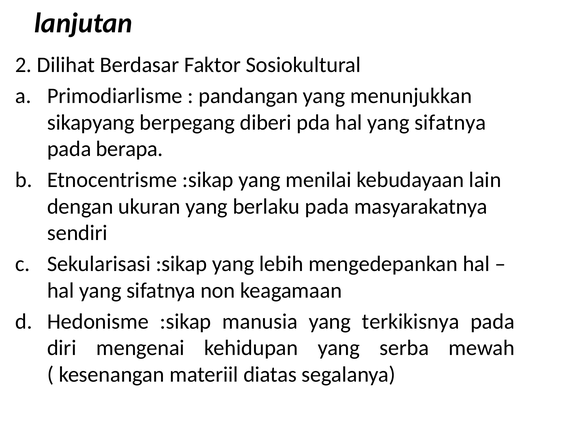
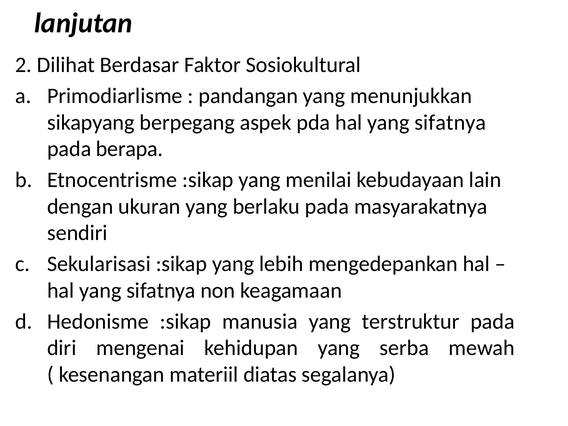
diberi: diberi -> aspek (266, 122)
terkikisnya: terkikisnya -> terstruktur (411, 321)
